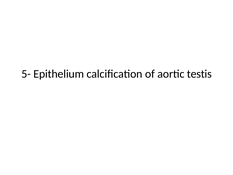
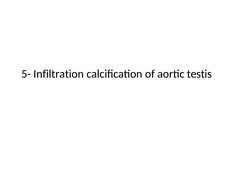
Epithelium: Epithelium -> Infiltration (59, 74)
